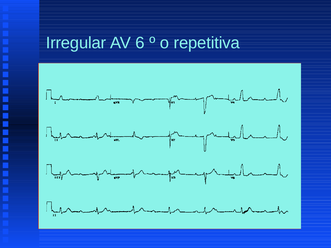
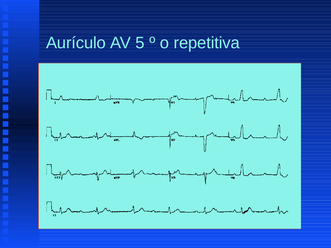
Irregular: Irregular -> Aurículo (76, 43)
6: 6 -> 5 (140, 43)
